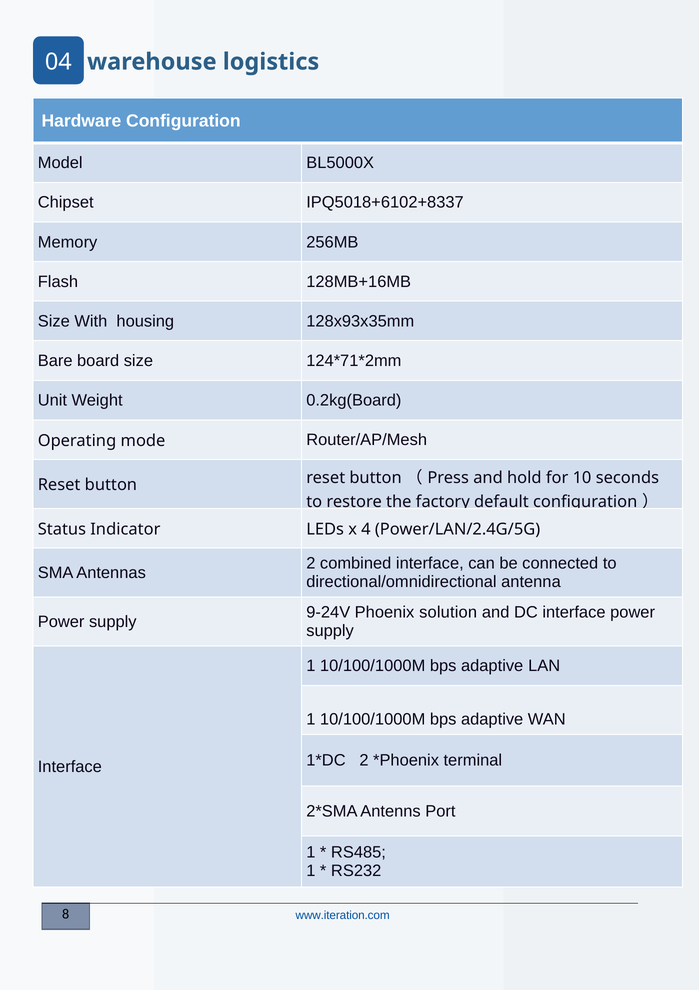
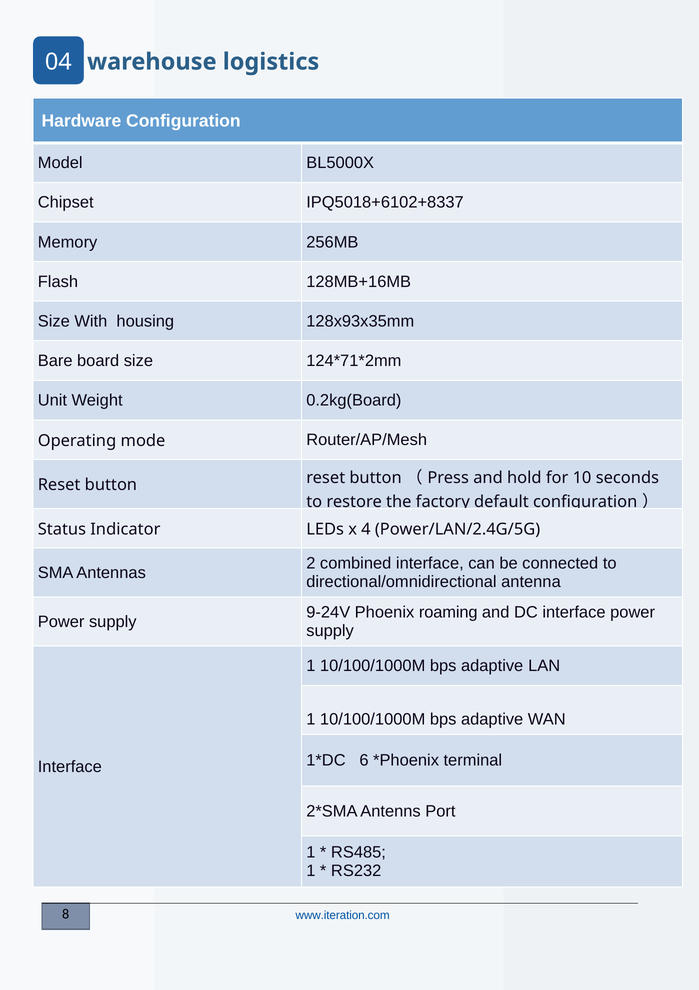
solution: solution -> roaming (448, 612)
2: 2 -> 6 (364, 760)
